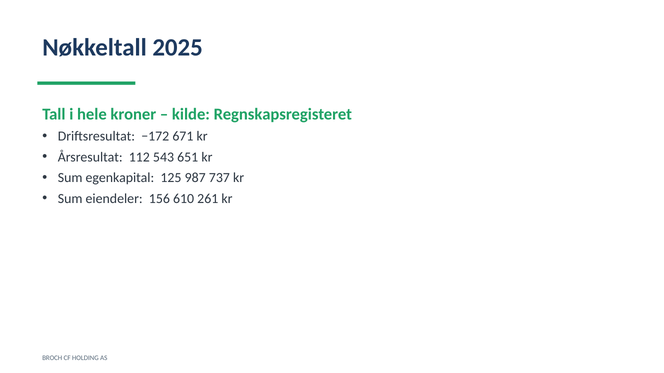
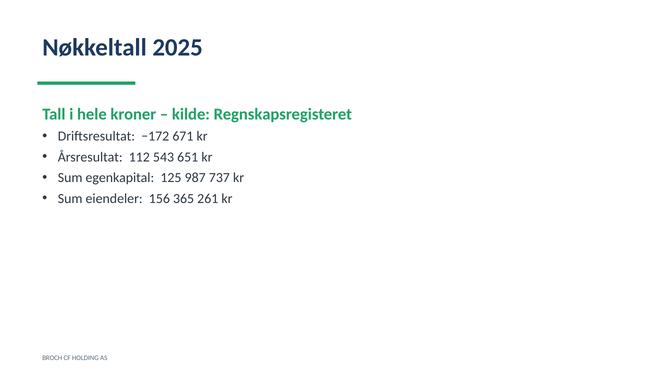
610: 610 -> 365 (184, 199)
